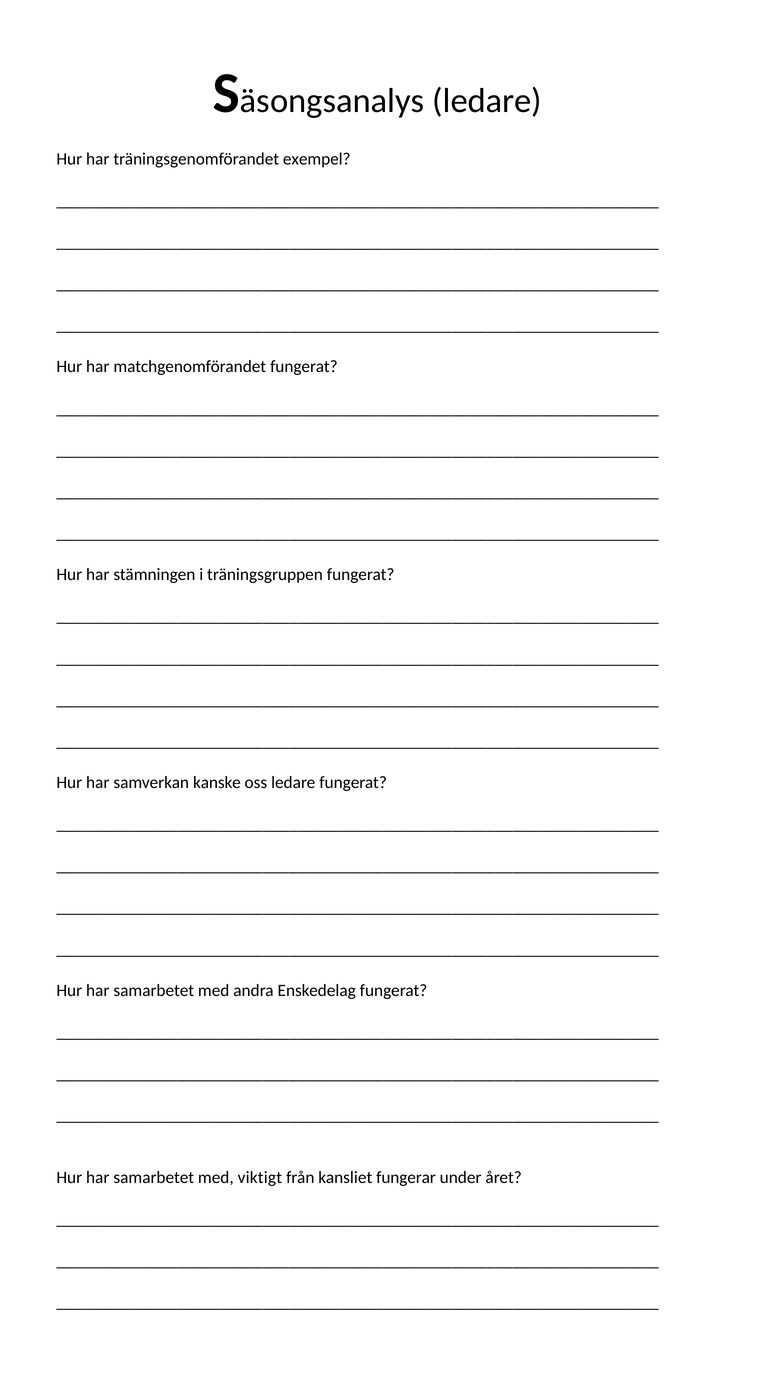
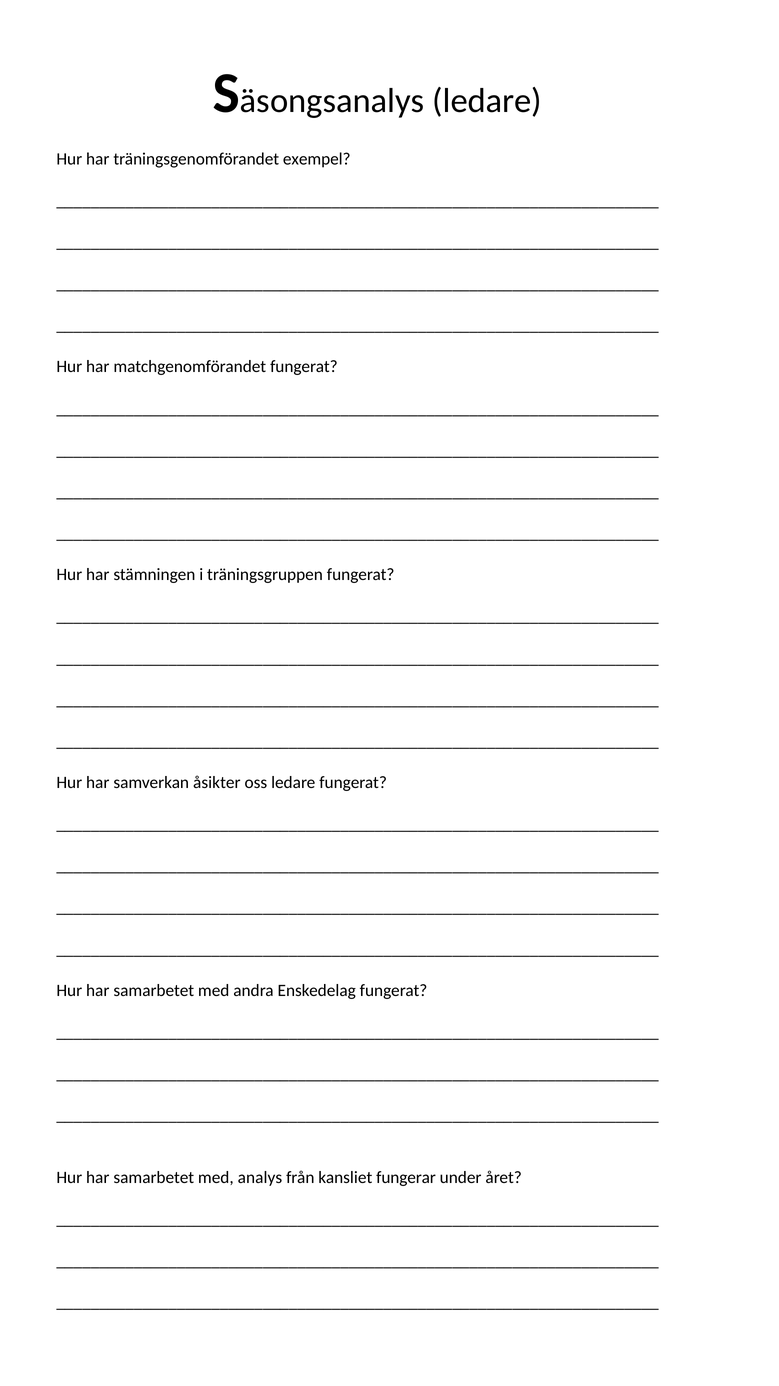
kanske: kanske -> åsikter (217, 782)
viktigt: viktigt -> analys (260, 1177)
